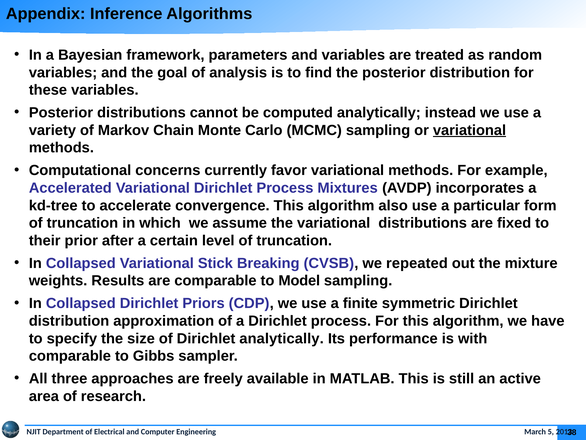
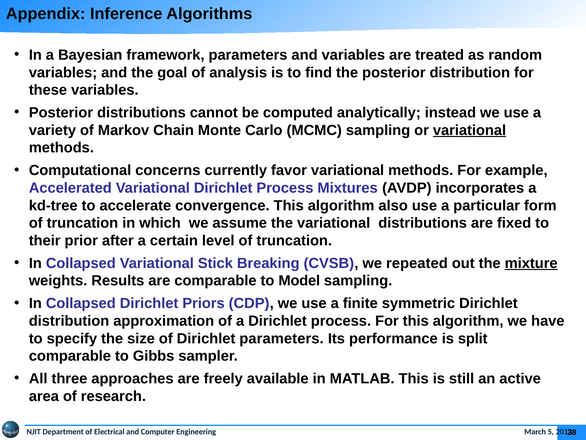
mixture underline: none -> present (531, 263)
Dirichlet analytically: analytically -> parameters (282, 338)
with: with -> split (473, 338)
